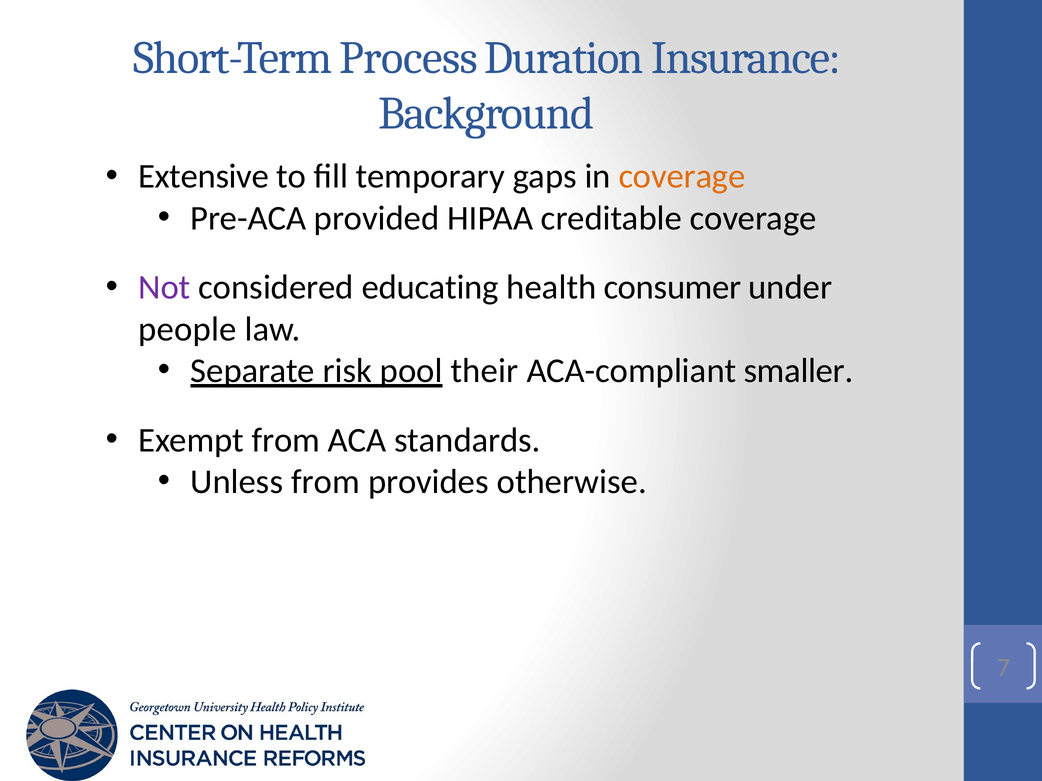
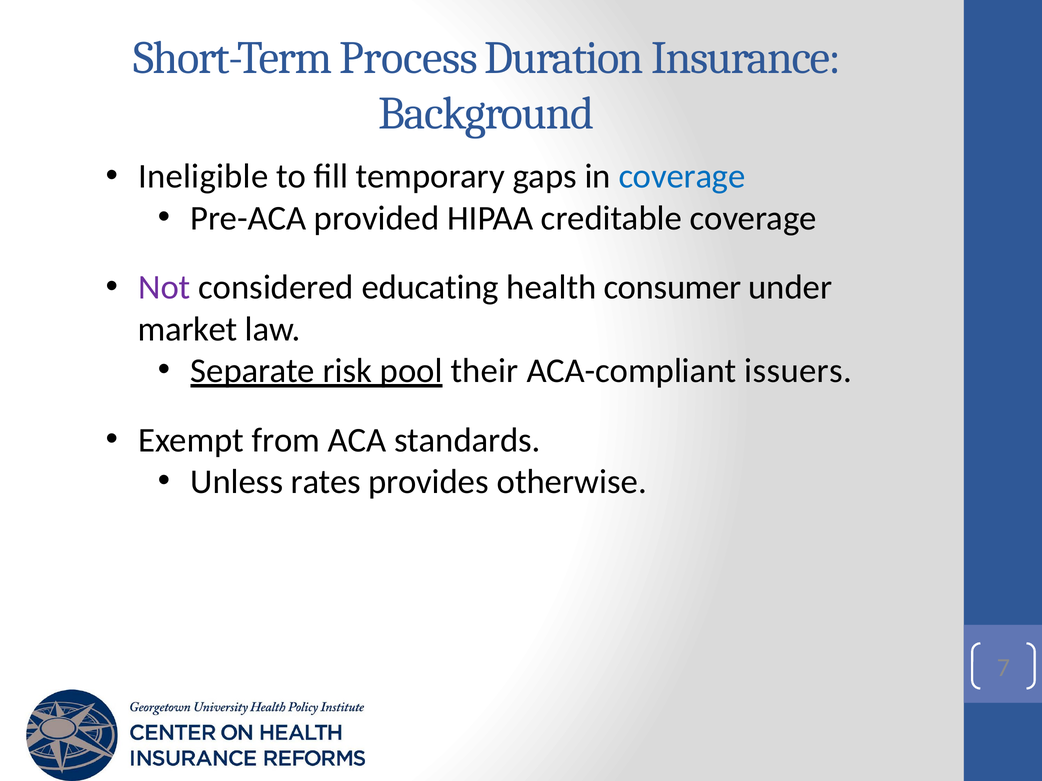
Extensive: Extensive -> Ineligible (203, 177)
coverage colour: orange -> blue (682, 177)
people: people -> market (188, 329)
smaller: smaller -> issuers (798, 371)
Unless from: from -> rates (326, 482)
